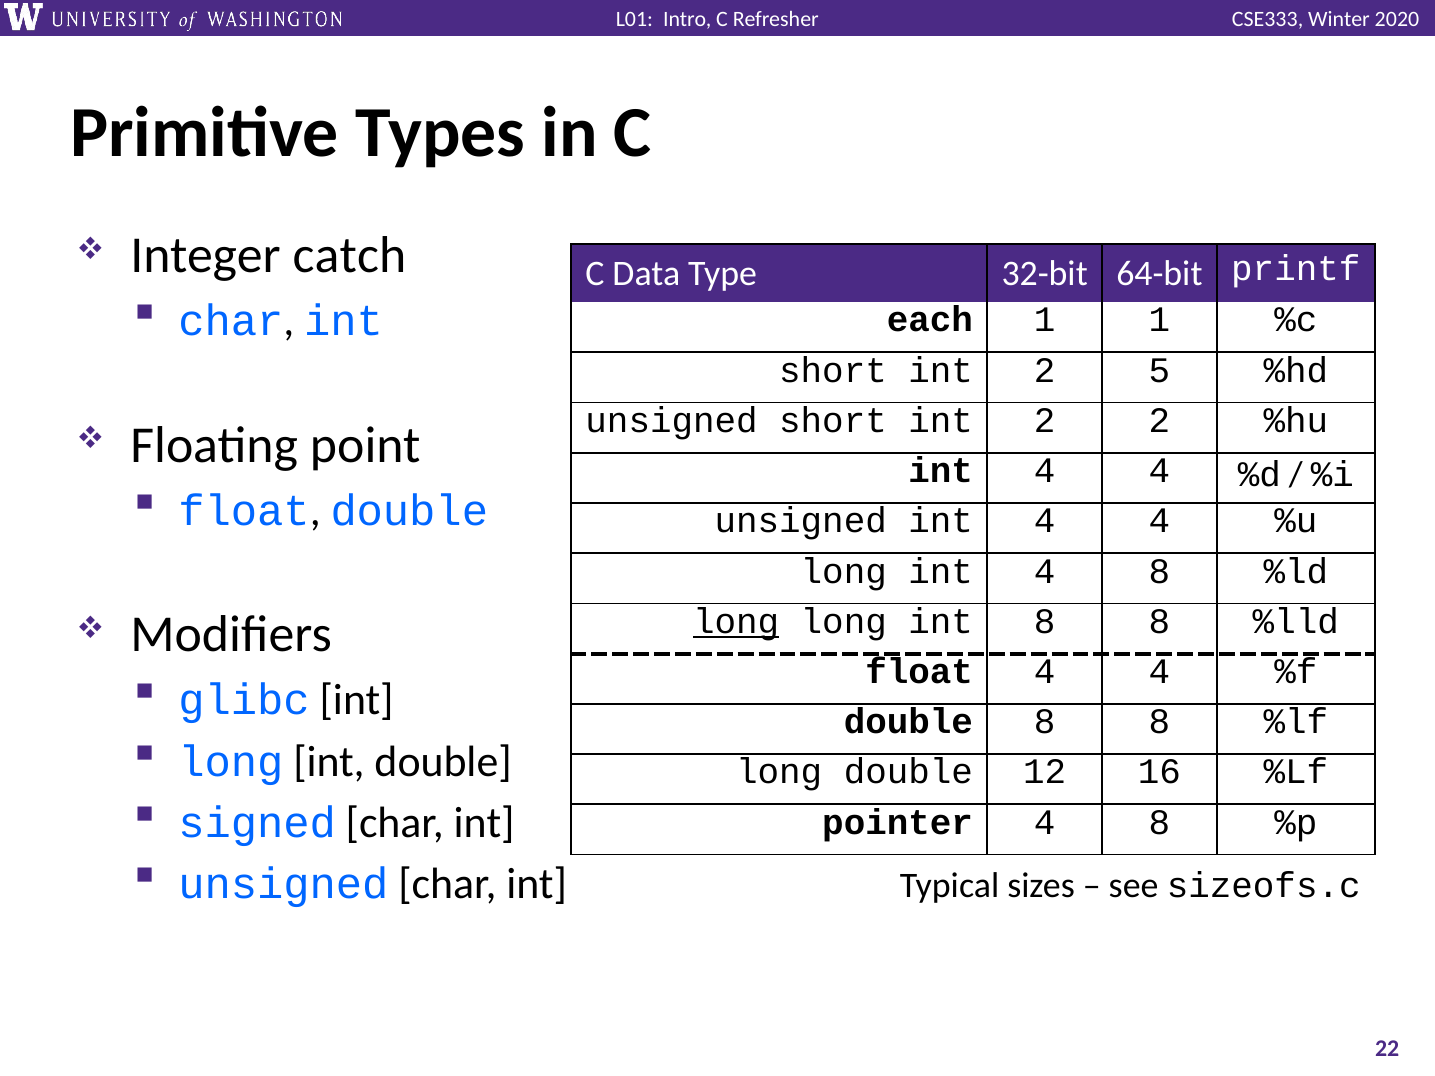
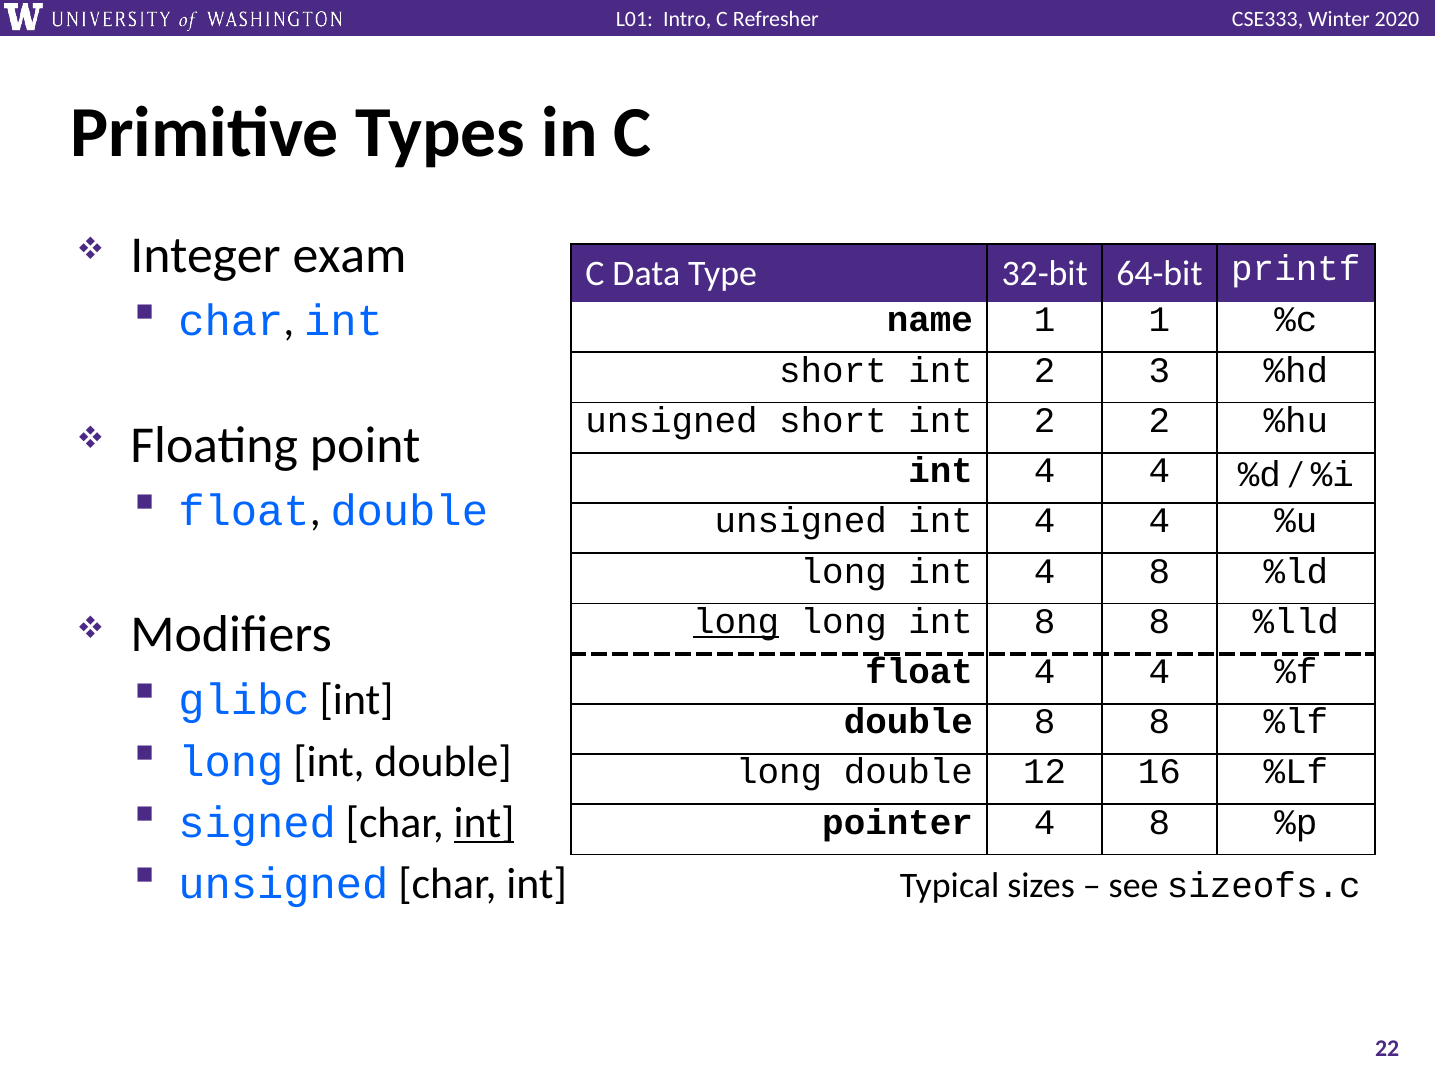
catch: catch -> exam (350, 256)
each: each -> name (930, 320)
5: 5 -> 3 (1159, 370)
int underline: none -> present (484, 823)
